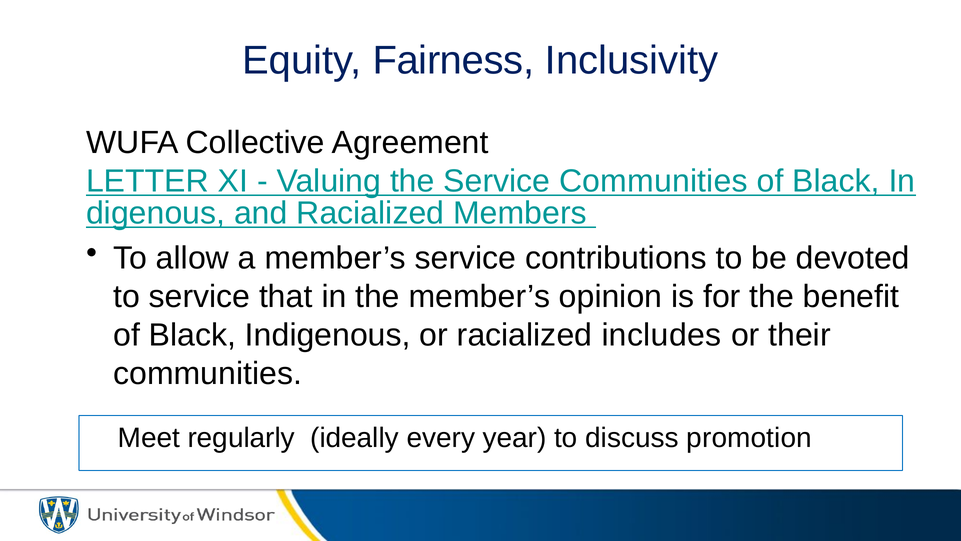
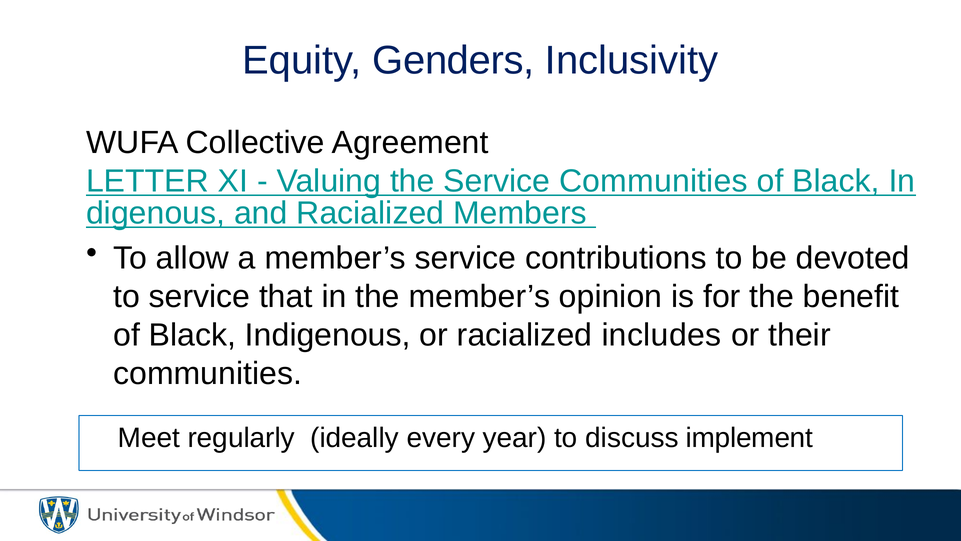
Fairness: Fairness -> Genders (453, 60)
promotion: promotion -> implement (749, 437)
